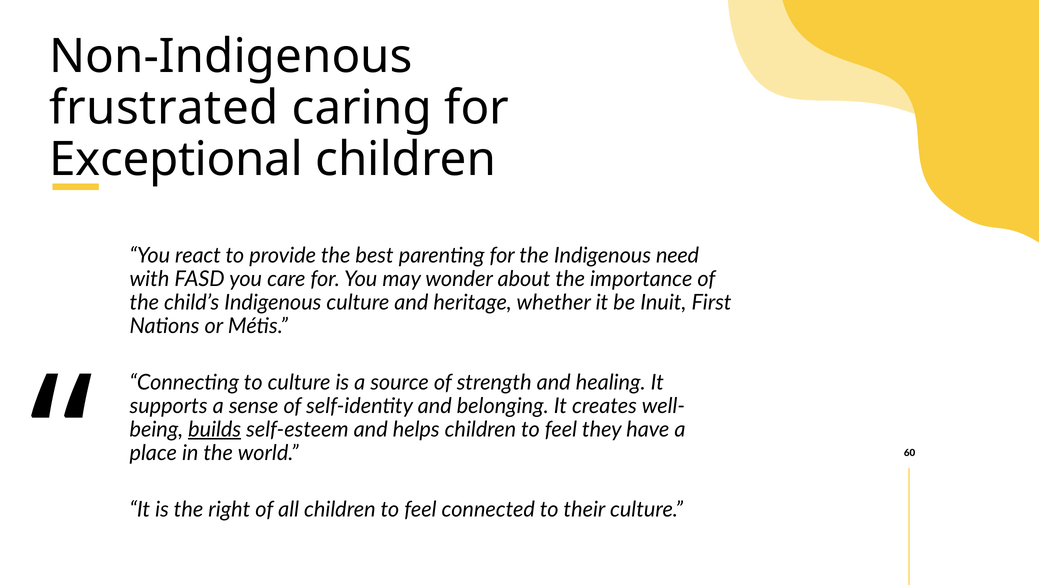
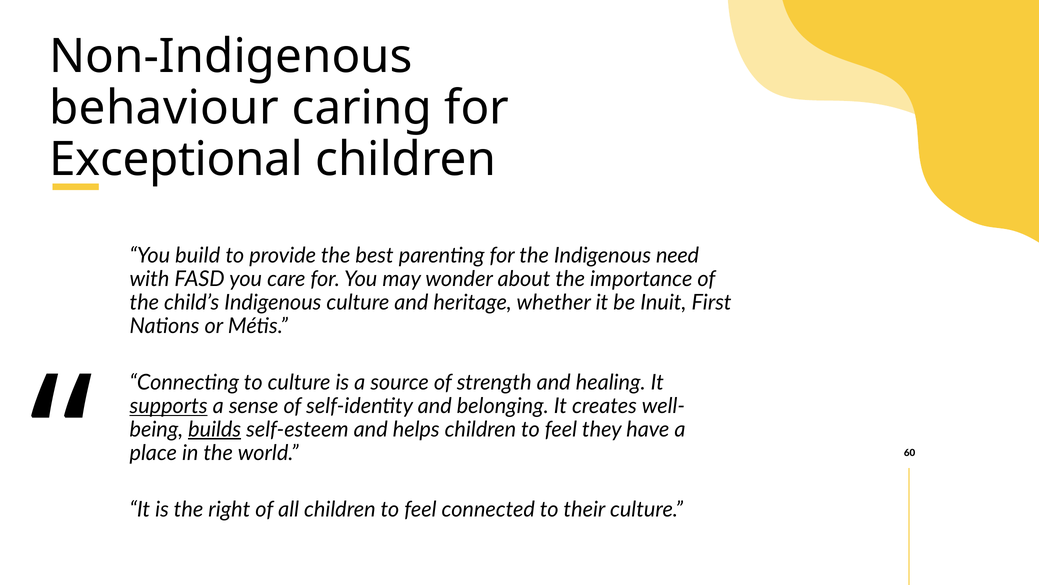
frustrated: frustrated -> behaviour (164, 108)
react: react -> build (198, 255)
supports underline: none -> present (169, 406)
